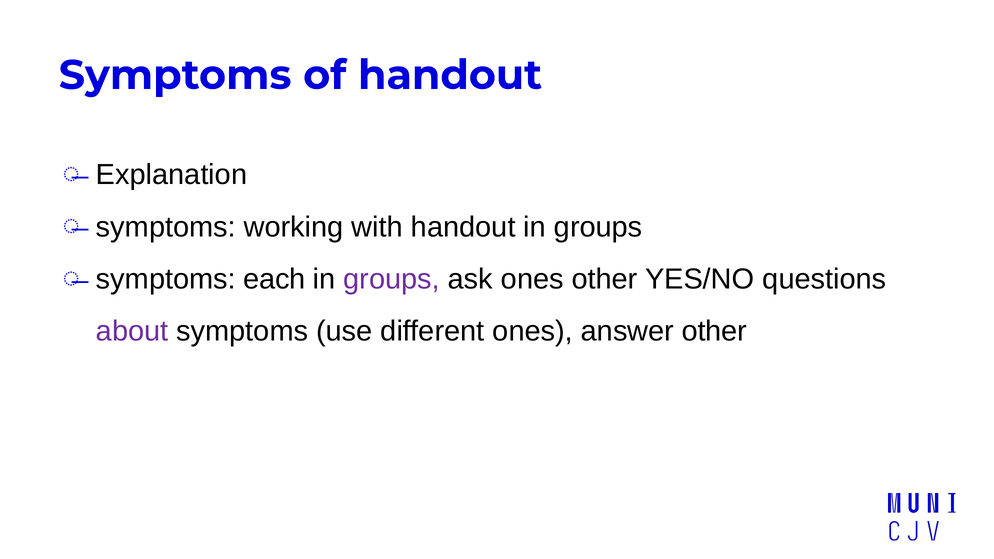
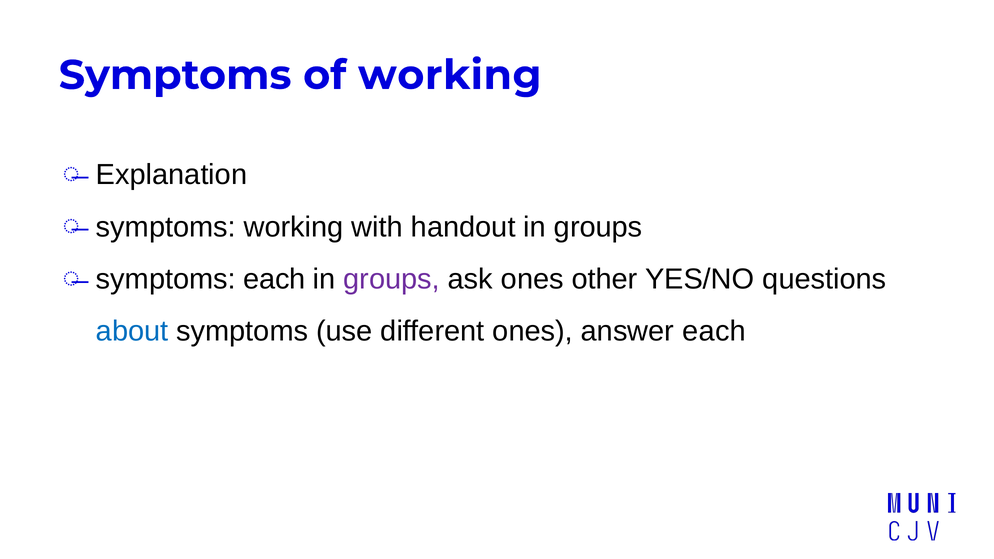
of handout: handout -> working (450, 75)
about colour: purple -> blue (132, 331)
answer other: other -> each (714, 331)
